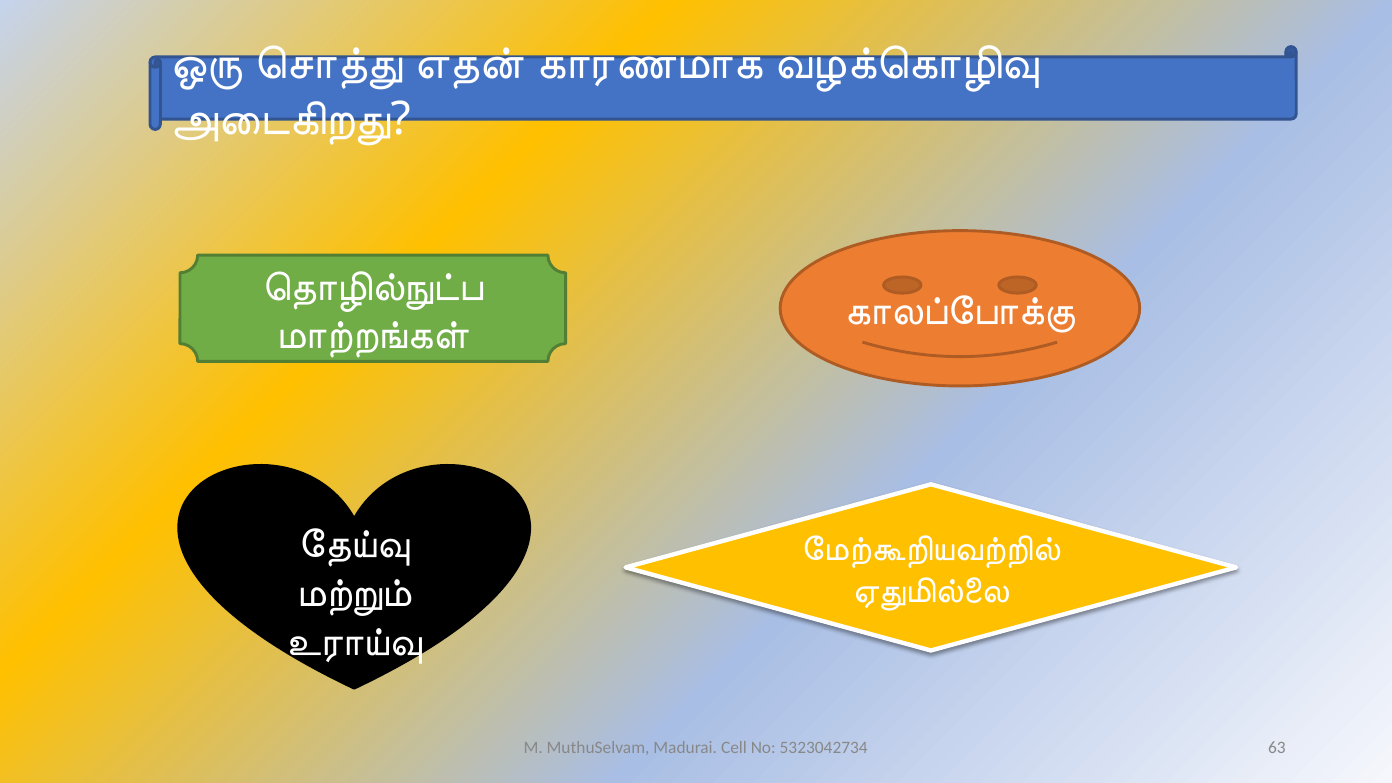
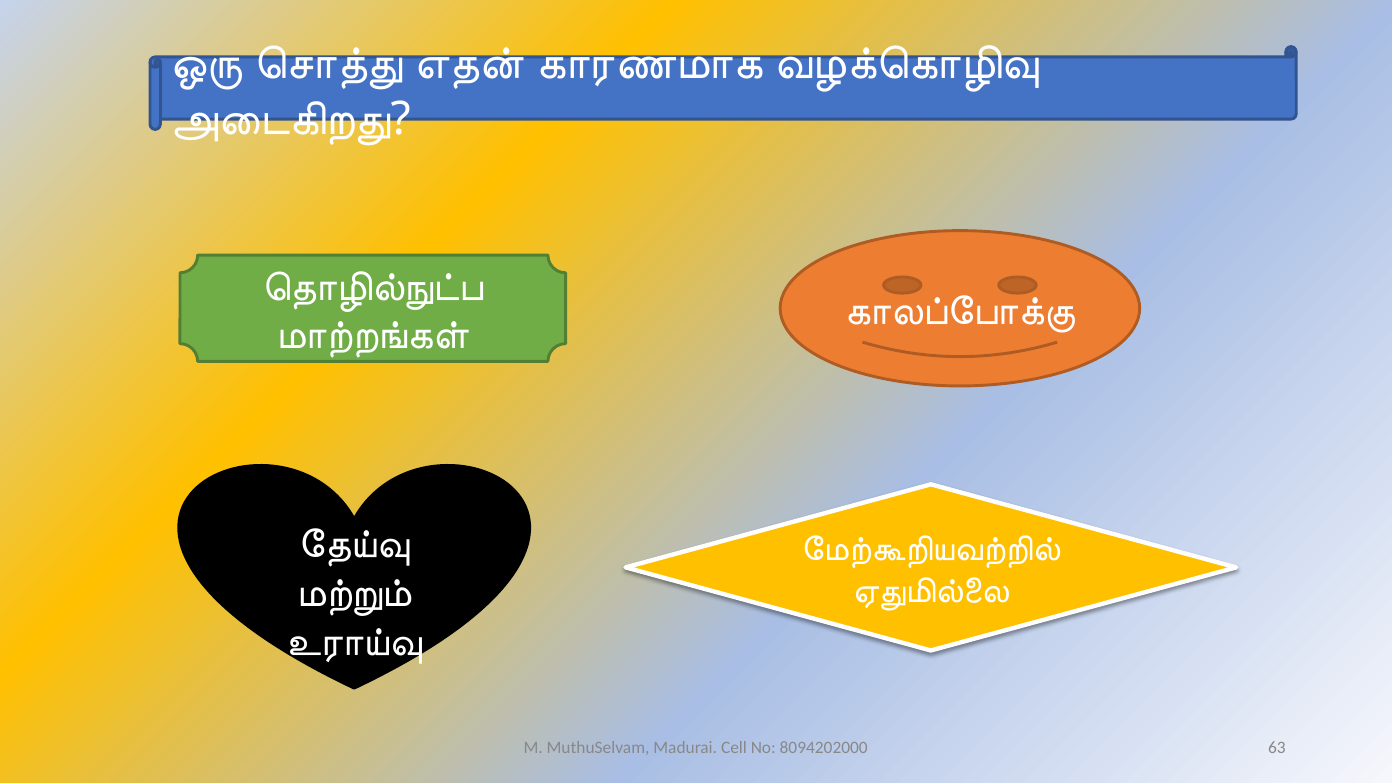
5323042734: 5323042734 -> 8094202000 (824, 748)
